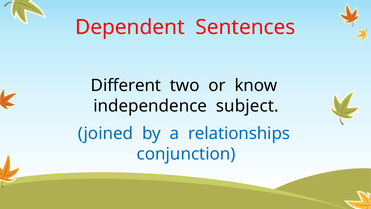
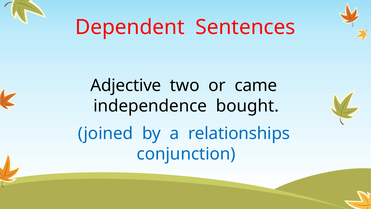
Different: Different -> Adjective (126, 85)
know: know -> came (256, 85)
subject: subject -> bought (247, 106)
